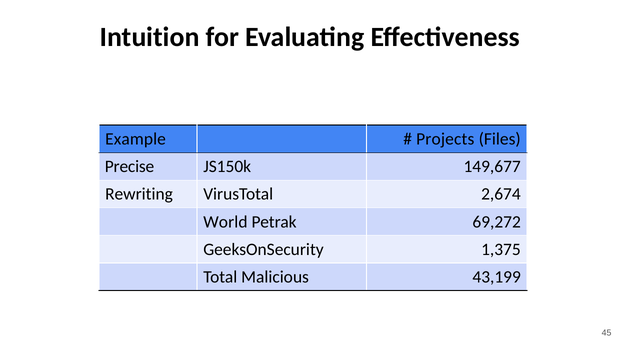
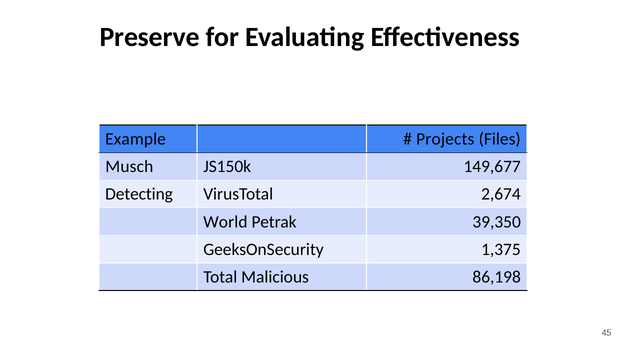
Intuition: Intuition -> Preserve (150, 37)
Precise: Precise -> Musch (129, 167)
Rewriting: Rewriting -> Detecting (139, 194)
69,272: 69,272 -> 39,350 (497, 222)
43,199: 43,199 -> 86,198 (497, 277)
